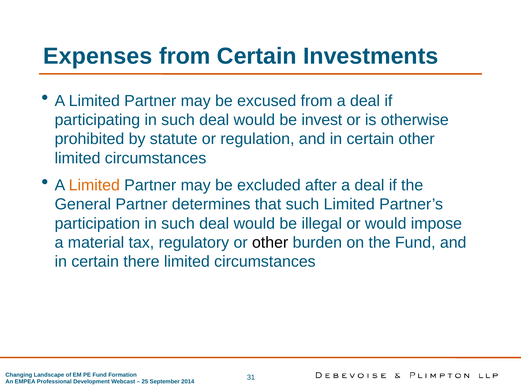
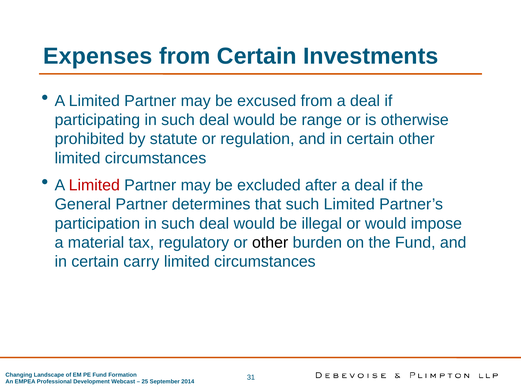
invest: invest -> range (322, 120)
Limited colour: orange -> red (94, 185)
there: there -> carry (141, 261)
